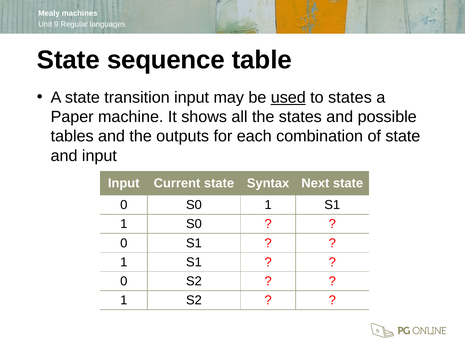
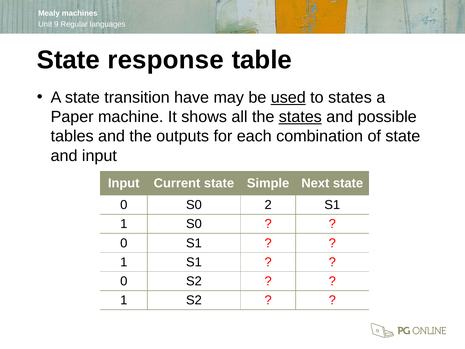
sequence: sequence -> response (166, 60)
transition input: input -> have (192, 97)
states underline: none -> present (300, 117)
Syntax: Syntax -> Simple (268, 183)
S0 1: 1 -> 2 (268, 205)
